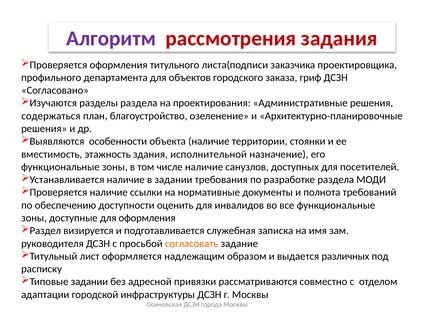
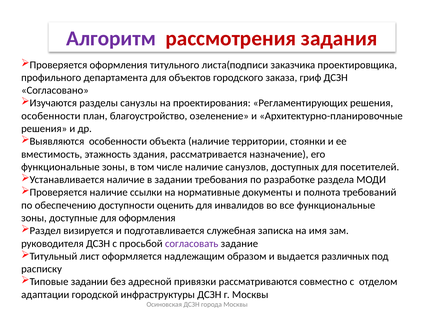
разделы раздела: раздела -> санузлы (139, 103)
Административные: Административные -> Регламентирующих (300, 103)
содержаться: содержаться -> особенности (51, 116)
исполнительной: исполнительной -> рассматривается (209, 154)
согласовать colour: orange -> purple (192, 244)
